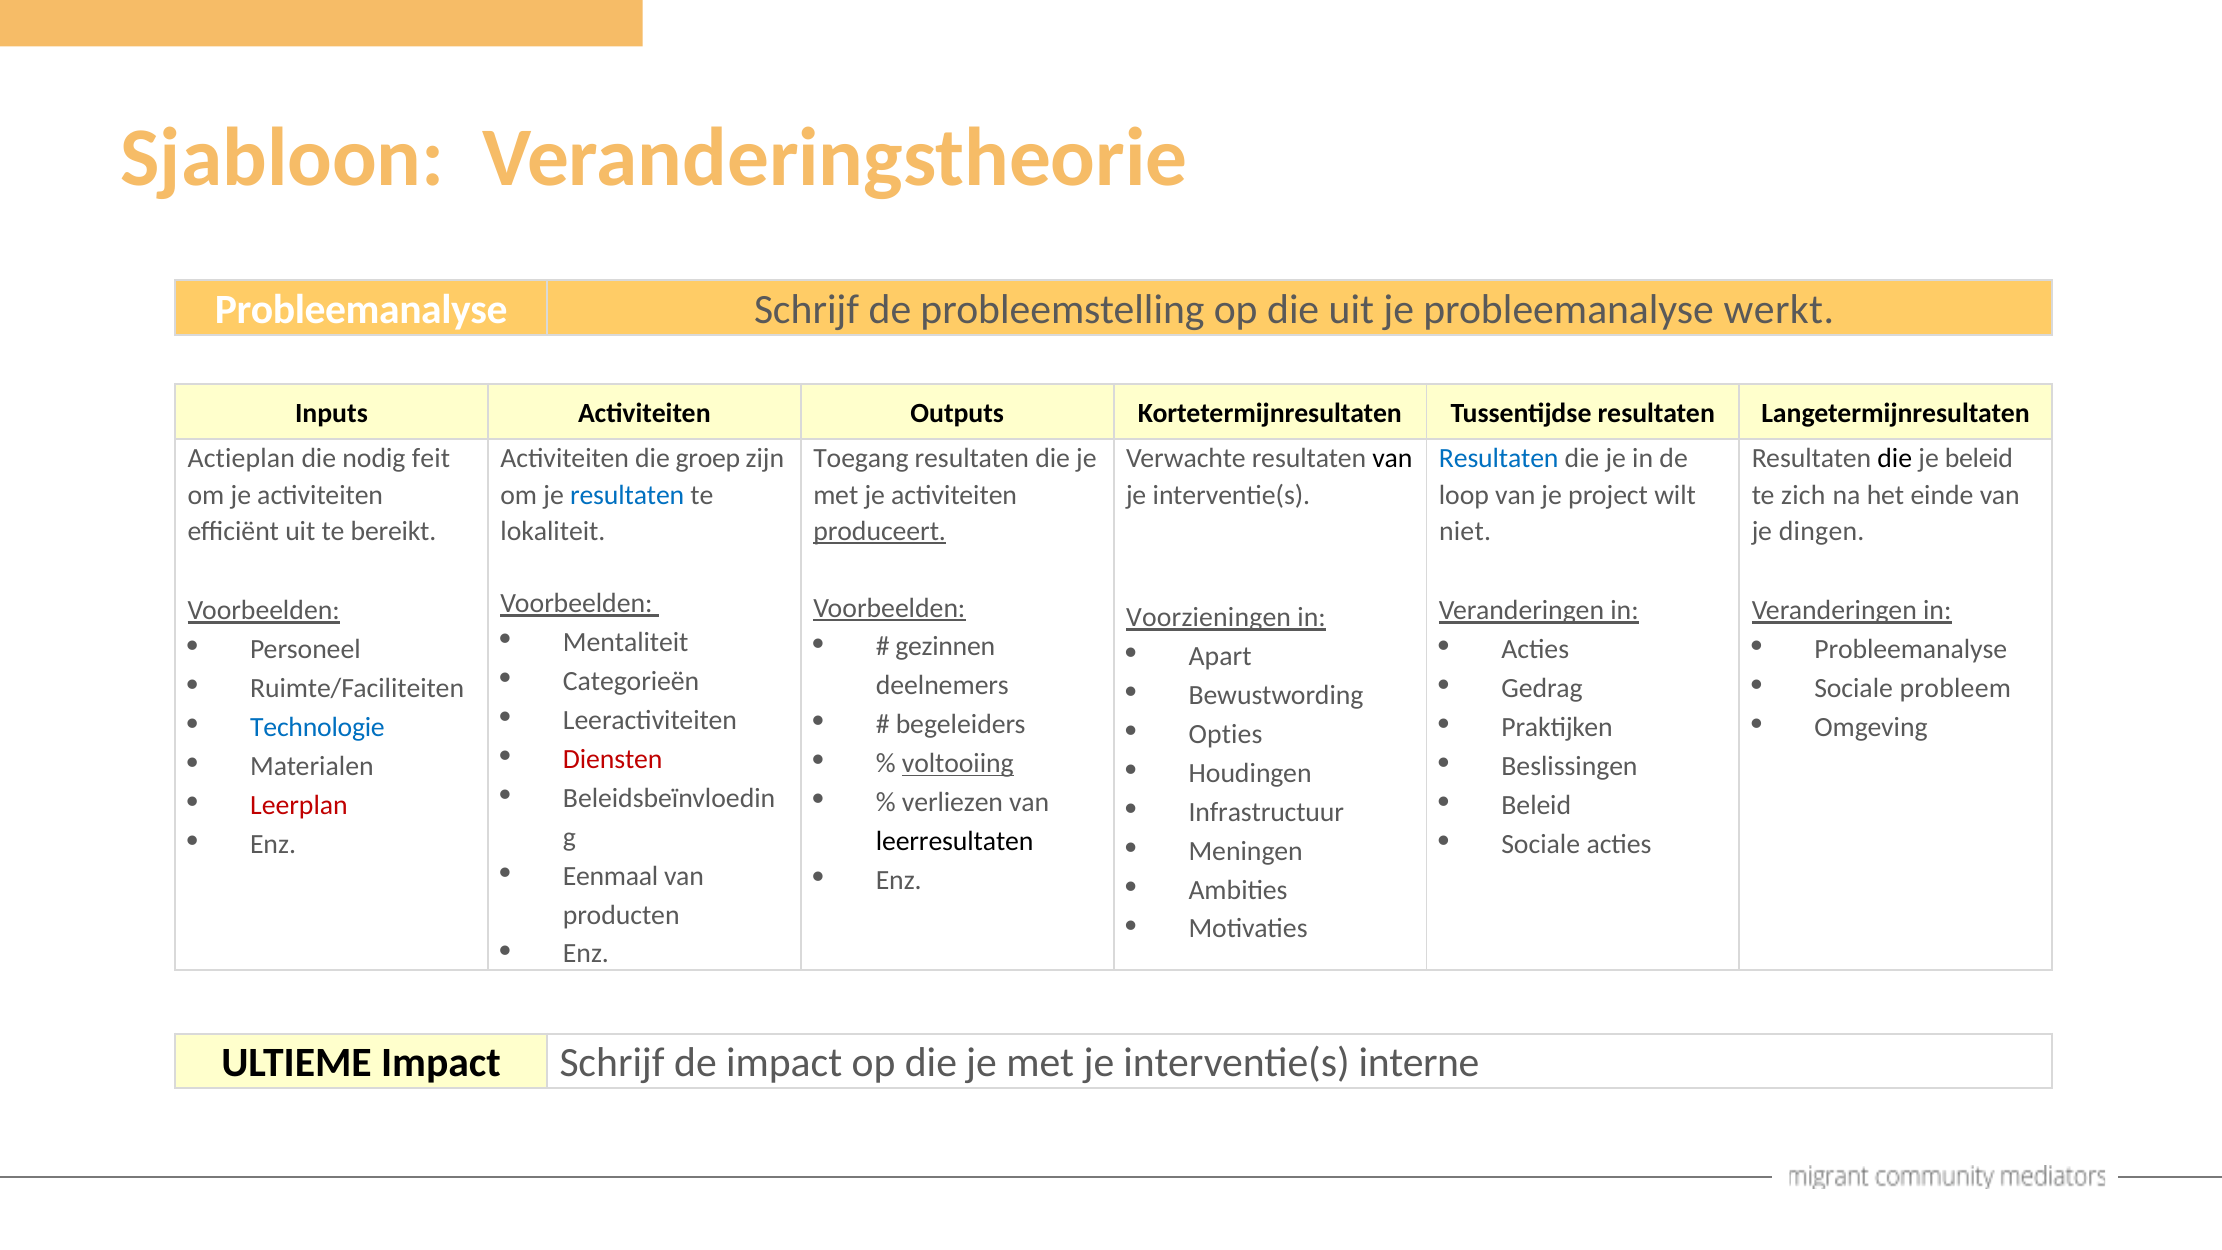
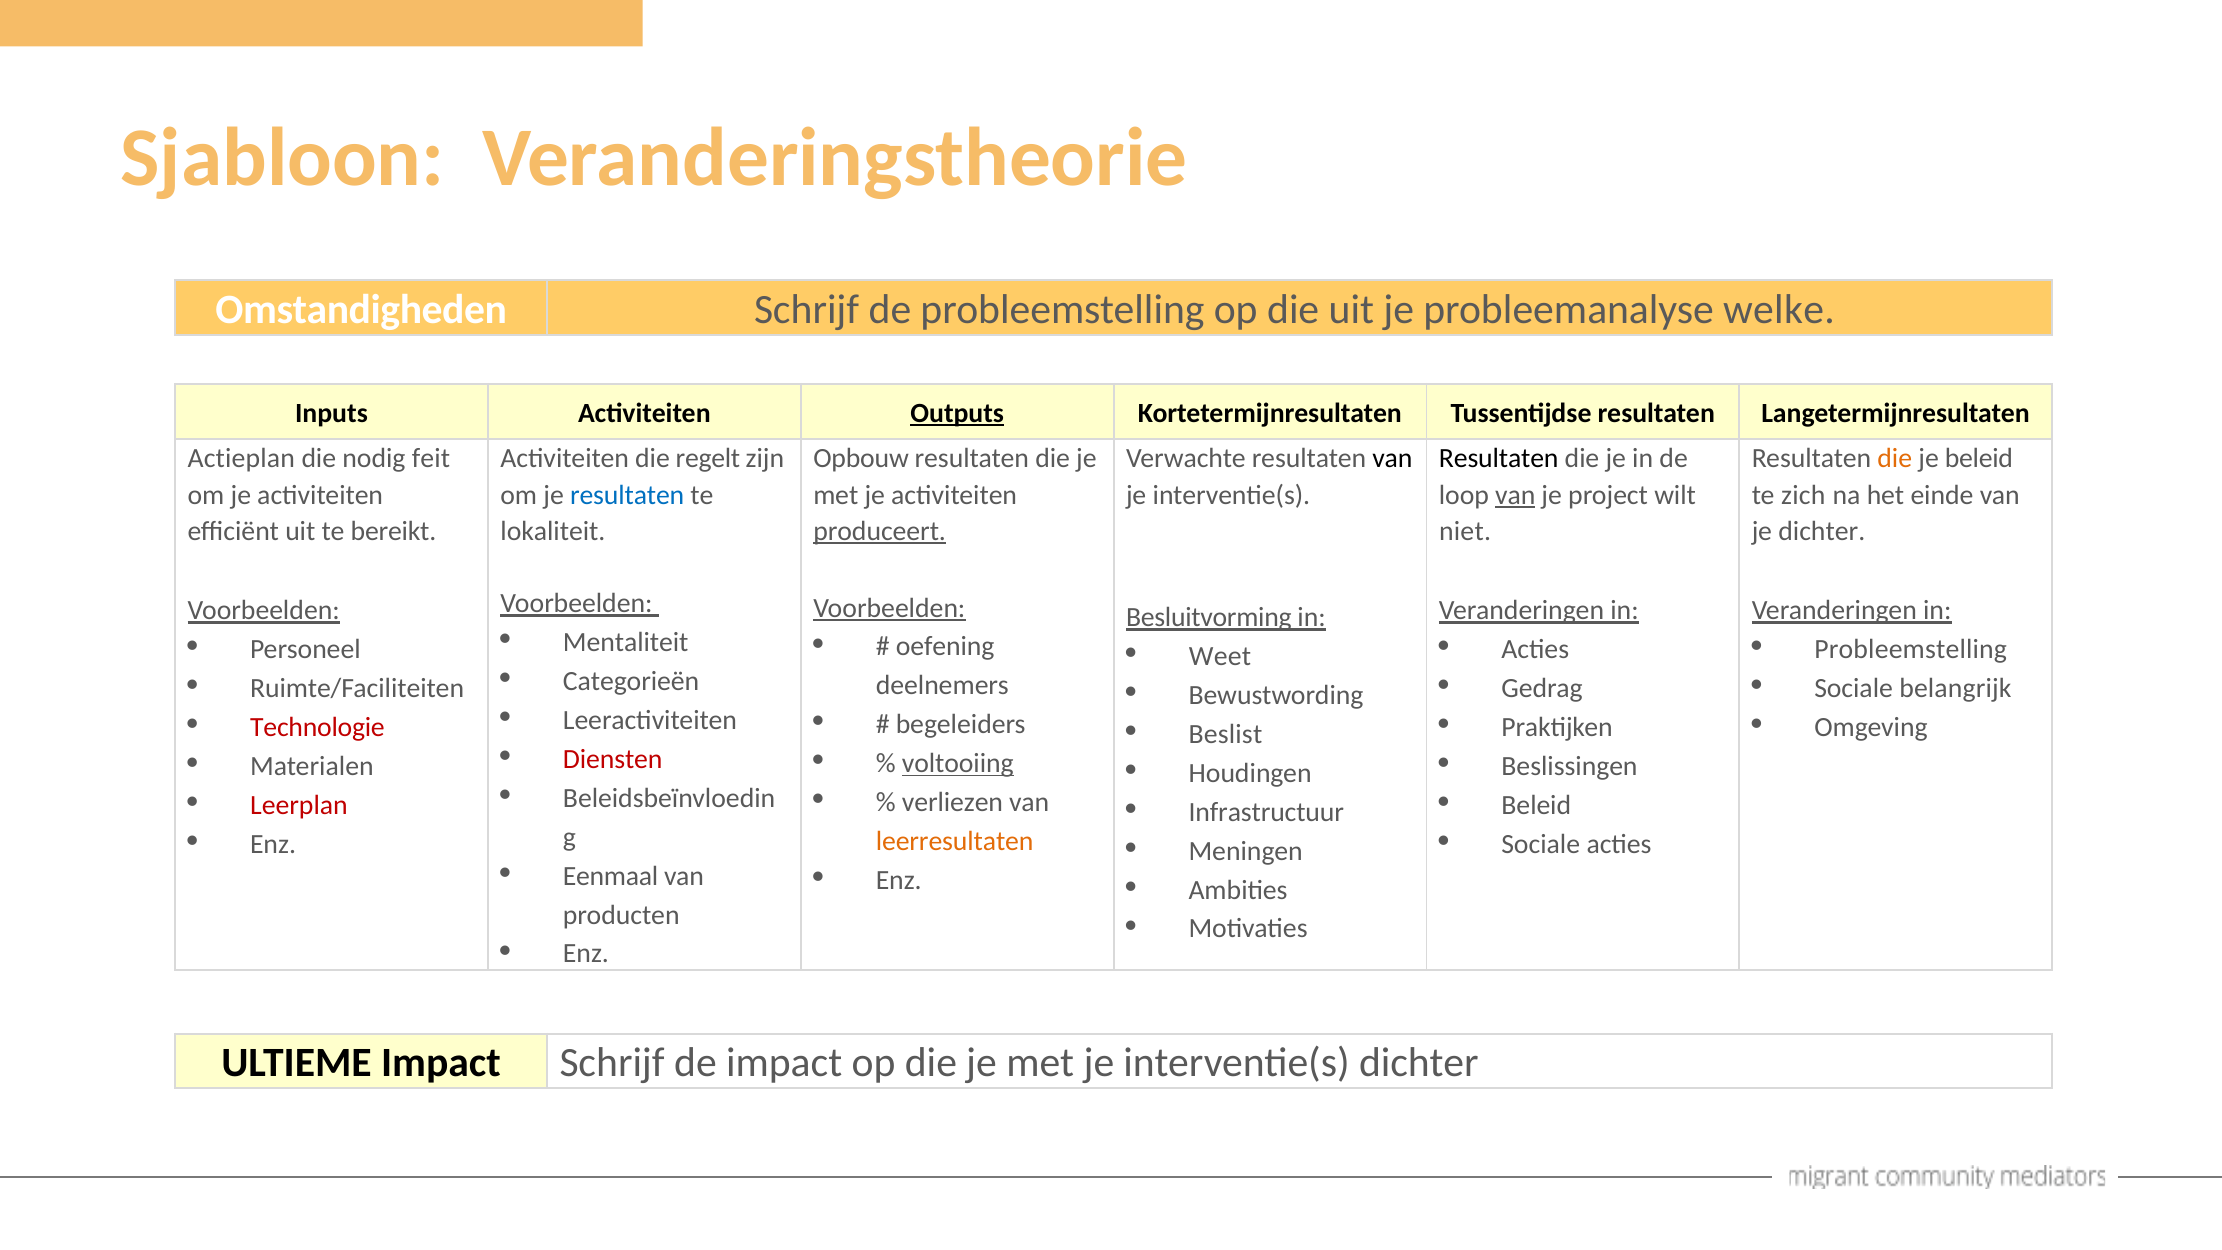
Probleemanalyse: Probleemanalyse -> Omstandigheden (361, 310)
werkt: werkt -> welke (1779, 310)
Outputs underline: none -> present (957, 413)
groep: groep -> regelt (708, 459)
Toegang: Toegang -> Opbouw (861, 459)
Resultaten colour: blue -> black (1499, 459)
die colour: black -> orange (1895, 459)
van underline: none -> present (1515, 495)
je dingen: dingen -> dichter (1822, 531)
Voorzieningen: Voorzieningen -> Besluitvorming (1209, 617)
gezinnen: gezinnen -> oefening (945, 647)
Probleemanalyse: Probleemanalyse -> Probleemstelling (1911, 649)
Apart: Apart -> Weet (1220, 656)
probleem: probleem -> belangrijk (1955, 688)
Technologie colour: blue -> red (317, 727)
Opties: Opties -> Beslist (1225, 734)
leerresultaten colour: black -> orange (955, 841)
interventie(s interne: interne -> dichter (1419, 1063)
